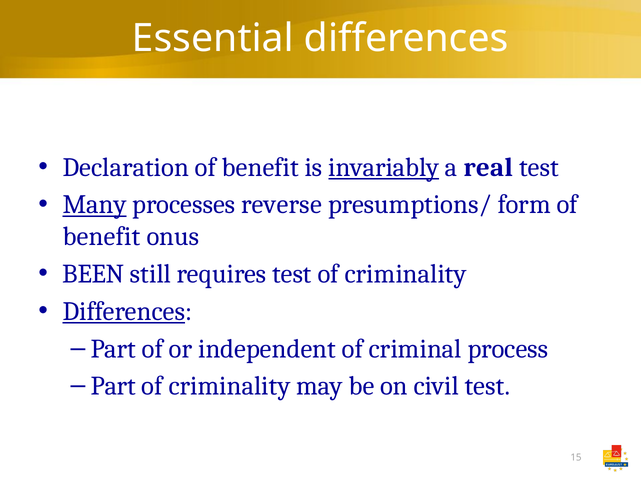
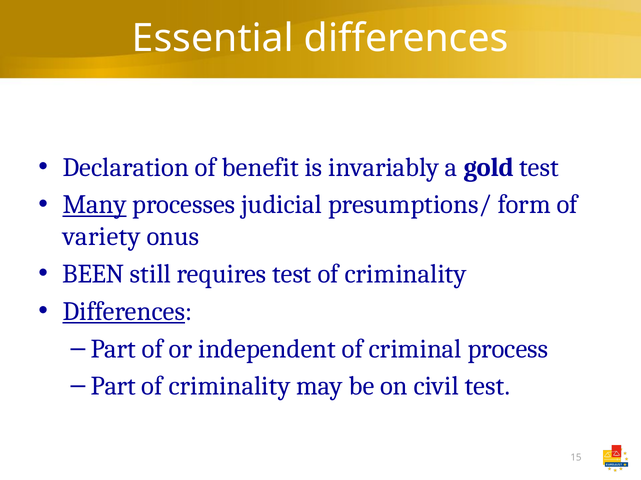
invariably underline: present -> none (384, 168)
real: real -> gold (489, 168)
reverse: reverse -> judicial (282, 205)
benefit: benefit -> variety (101, 237)
